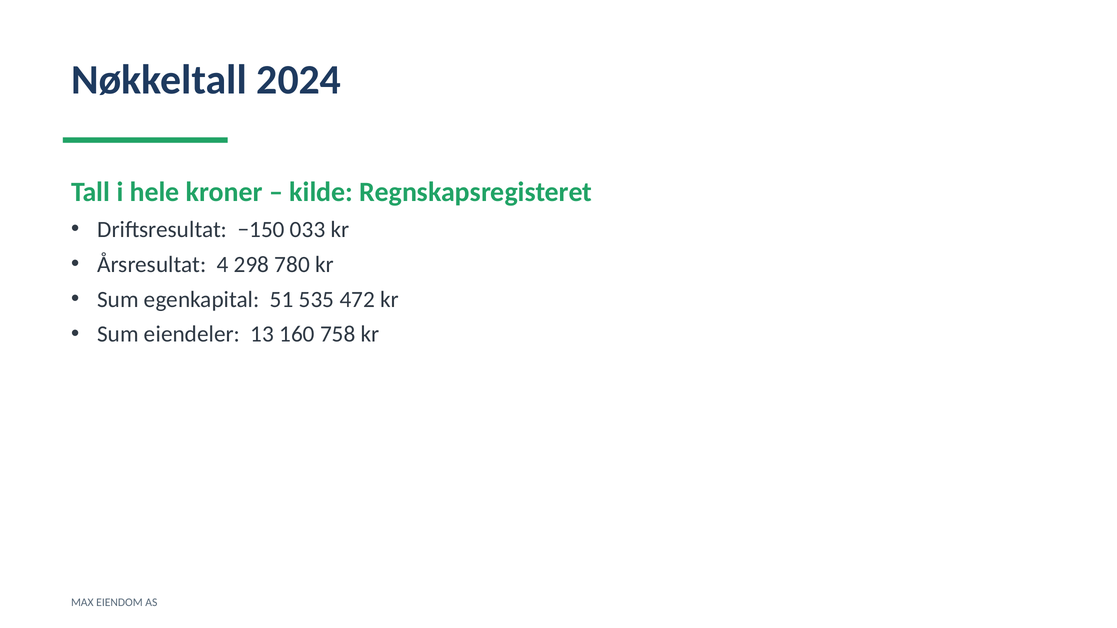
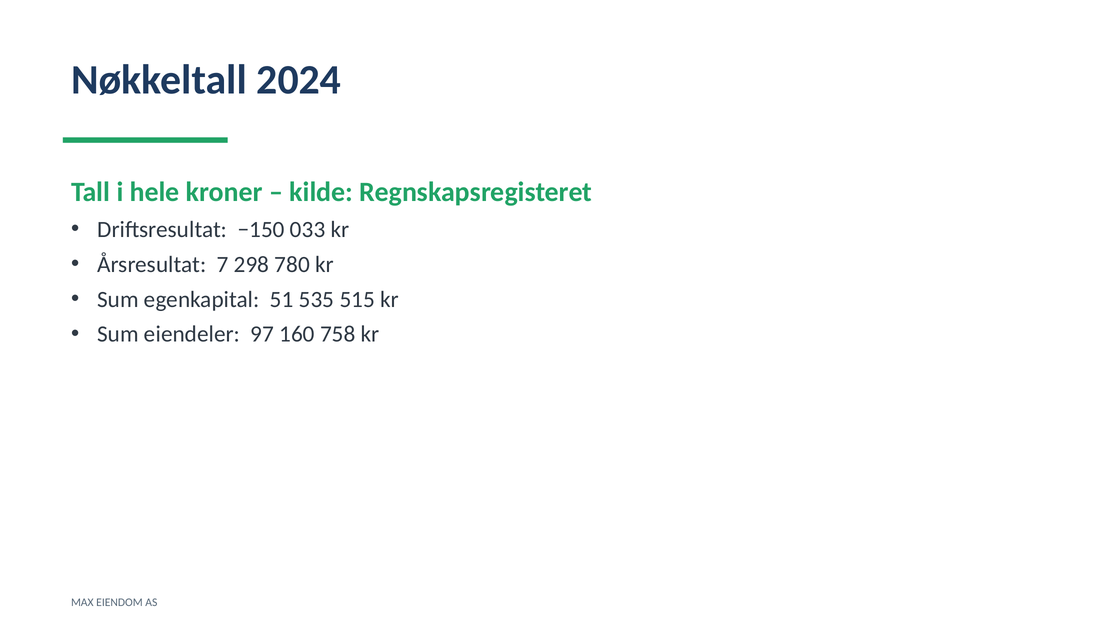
4: 4 -> 7 (223, 265)
472: 472 -> 515 (357, 300)
13: 13 -> 97 (262, 334)
